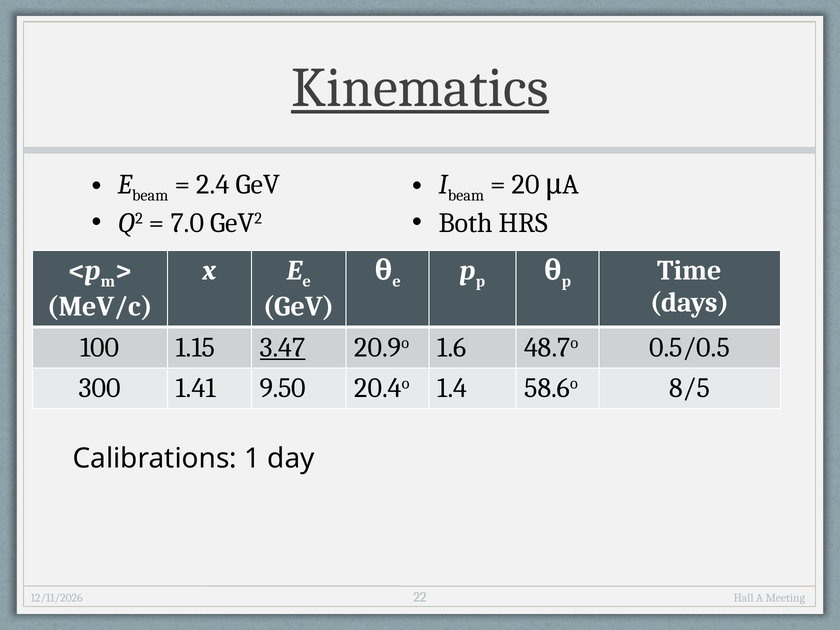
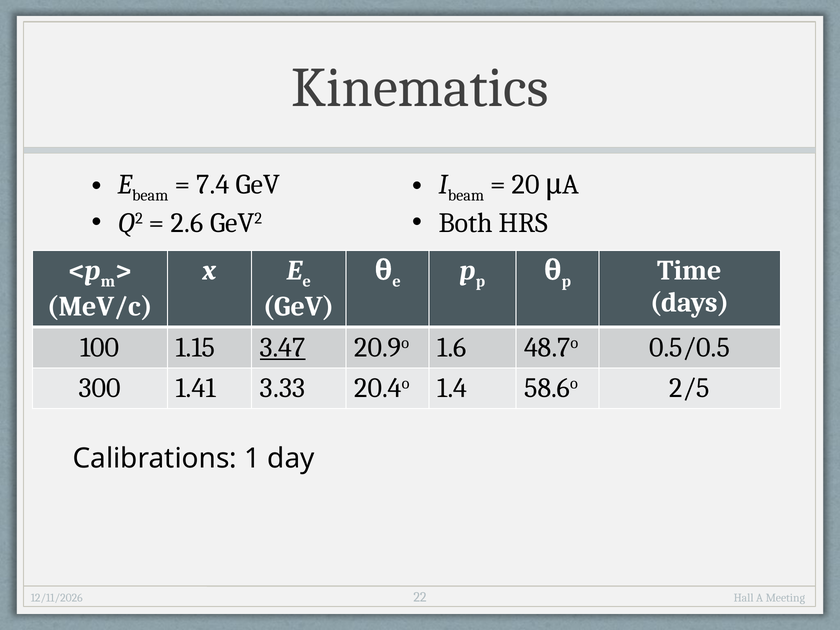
Kinematics underline: present -> none (420, 88)
2.4: 2.4 -> 7.4 (213, 185)
7.0: 7.0 -> 2.6 (187, 223)
9.50: 9.50 -> 3.33 (283, 388)
8/5: 8/5 -> 2/5 (690, 388)
